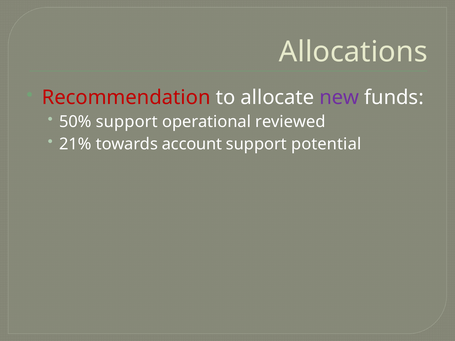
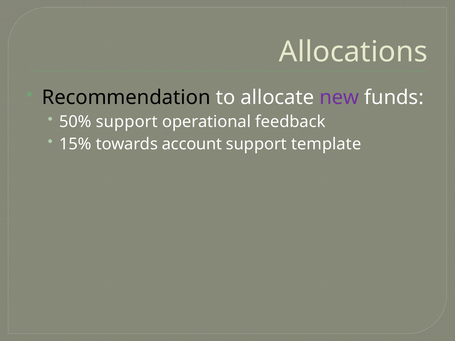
Recommendation colour: red -> black (126, 98)
reviewed: reviewed -> feedback (290, 122)
21%: 21% -> 15% (75, 144)
potential: potential -> template (326, 144)
